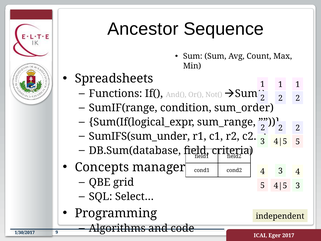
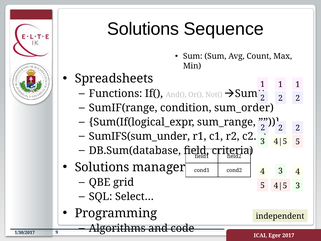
Ancestor: Ancestor -> Solutions (143, 29)
Concepts: Concepts -> Solutions (102, 167)
